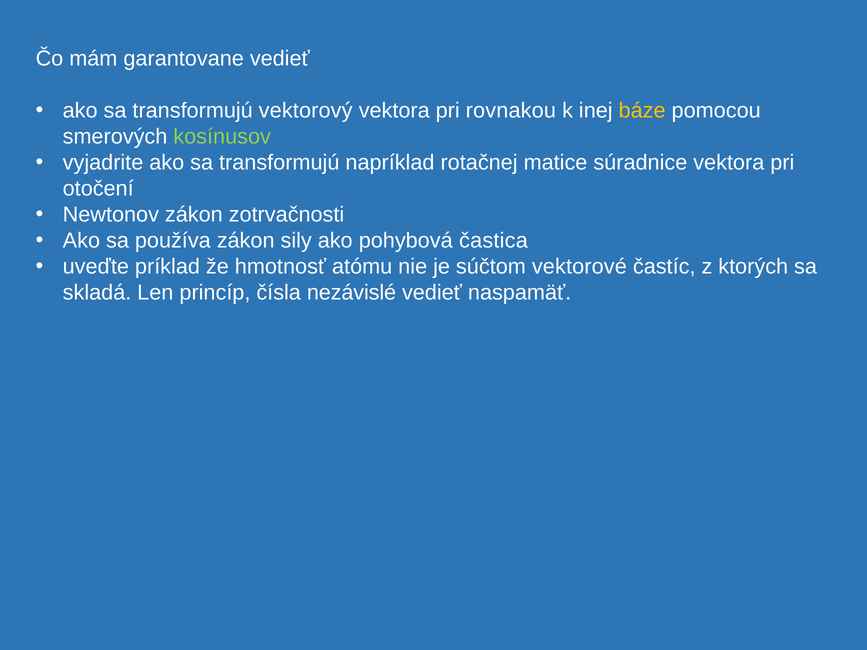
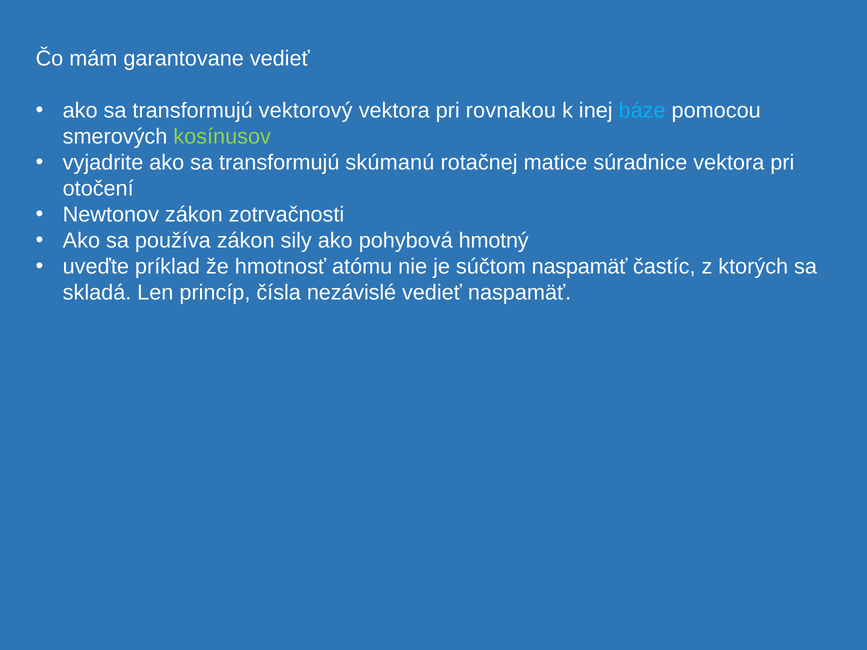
báze colour: yellow -> light blue (642, 111)
napríklad: napríklad -> skúmanú (390, 163)
častica: častica -> hmotný (494, 241)
súčtom vektorové: vektorové -> naspamäť (580, 267)
